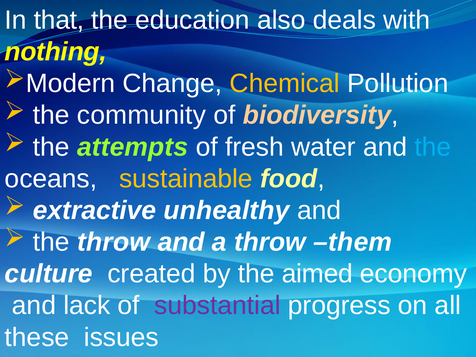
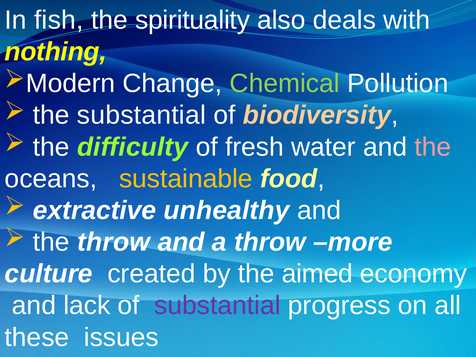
that: that -> fish (59, 20)
education: education -> spirituality (193, 20)
Chemical colour: yellow -> light green (285, 84)
the community: community -> substantial (141, 115)
attempts: attempts -> difficulty (133, 147)
the colour: light blue -> pink (433, 147)
them: them -> more (353, 242)
